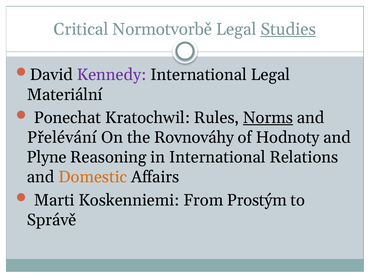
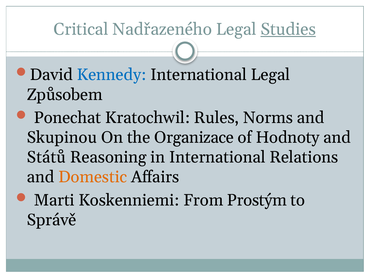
Normotvorbě: Normotvorbě -> Nadřazeného (162, 29)
Kennedy colour: purple -> blue (112, 75)
Materiální: Materiální -> Způsobem (65, 94)
Norms underline: present -> none (268, 117)
Přelévání: Přelévání -> Skupinou (62, 137)
Rovnováhy: Rovnováhy -> Organizace (194, 137)
Plyne: Plyne -> Států (46, 157)
